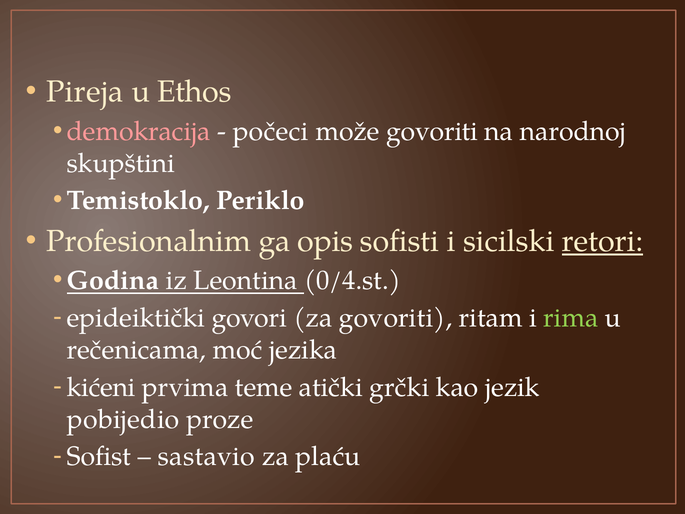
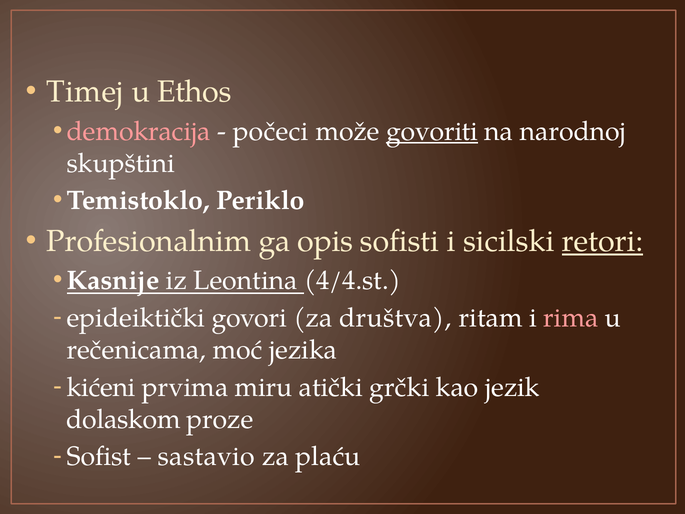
Pireja: Pireja -> Timej (85, 92)
govoriti underline: none -> present (432, 131)
Godina: Godina -> Kasnije (113, 280)
0/4.st: 0/4.st -> 4/4.st (352, 280)
za govoriti: govoriti -> društva (395, 318)
rima colour: light green -> pink (571, 318)
teme: teme -> miru (264, 387)
pobijedio: pobijedio -> dolaskom (123, 419)
